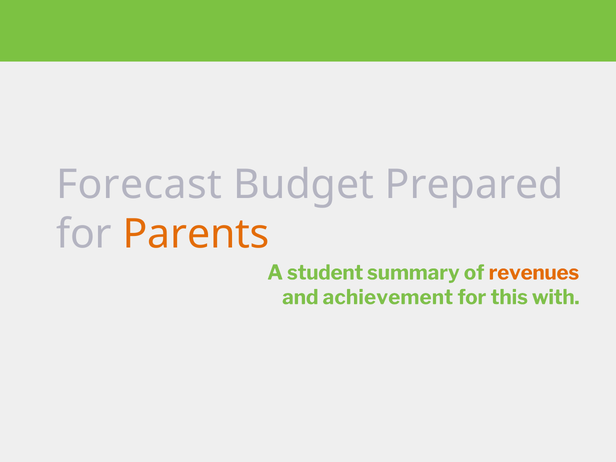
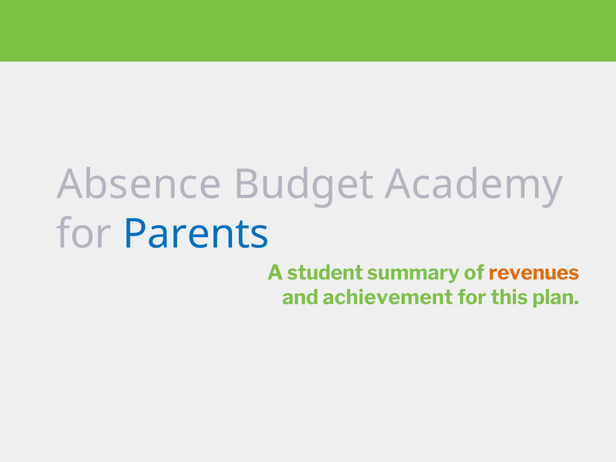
Forecast: Forecast -> Absence (139, 185)
Prepared: Prepared -> Academy (474, 185)
Parents colour: orange -> blue (196, 234)
with: with -> plan (556, 297)
